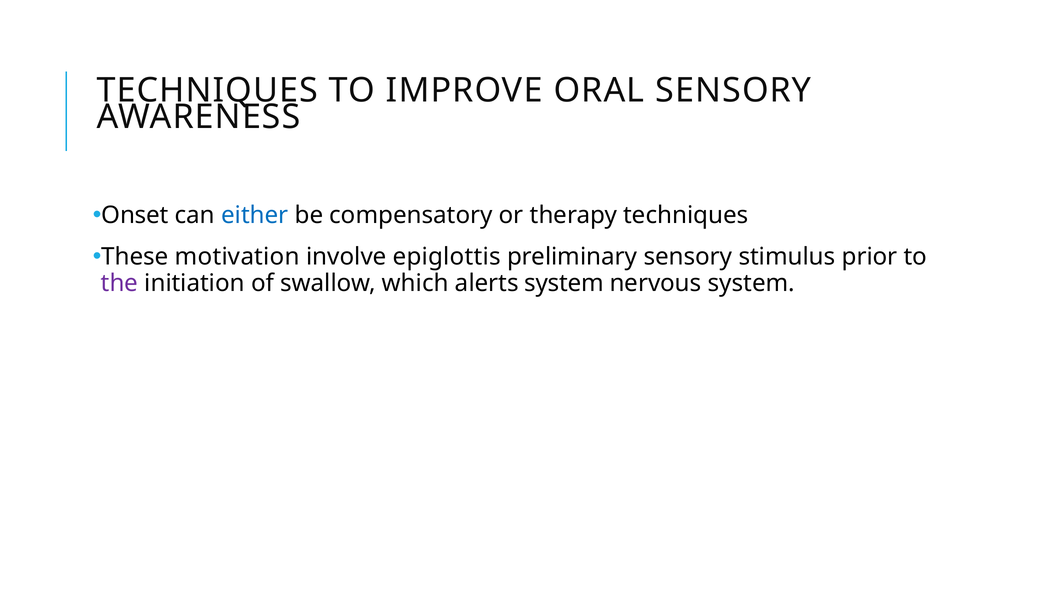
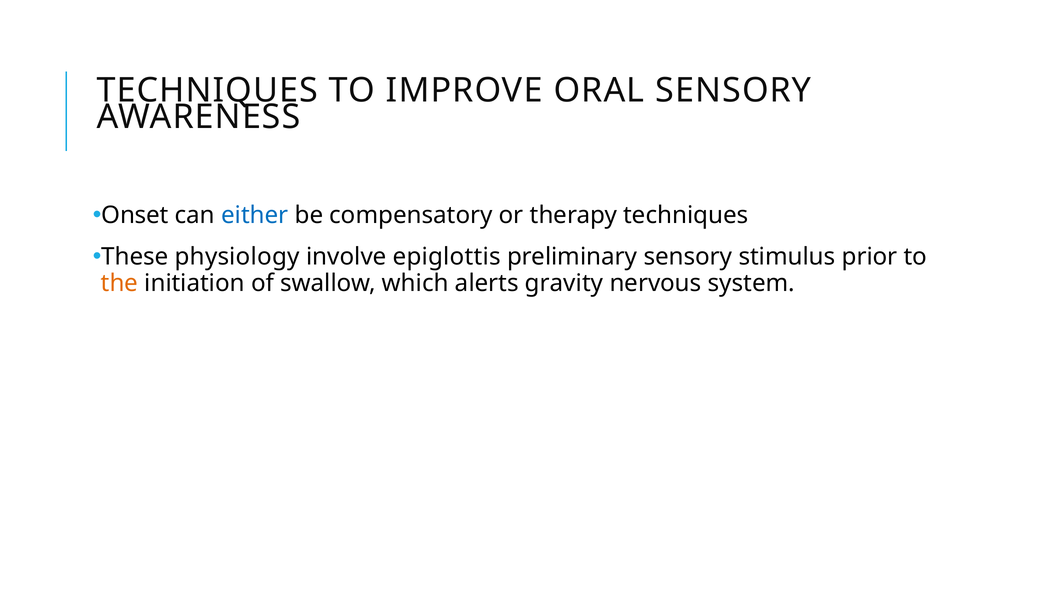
motivation: motivation -> physiology (237, 257)
the colour: purple -> orange (119, 283)
alerts system: system -> gravity (564, 283)
